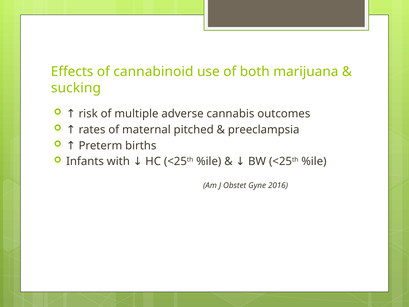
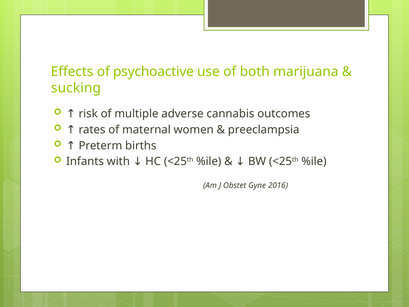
cannabinoid: cannabinoid -> psychoactive (154, 71)
pitched: pitched -> women (194, 130)
